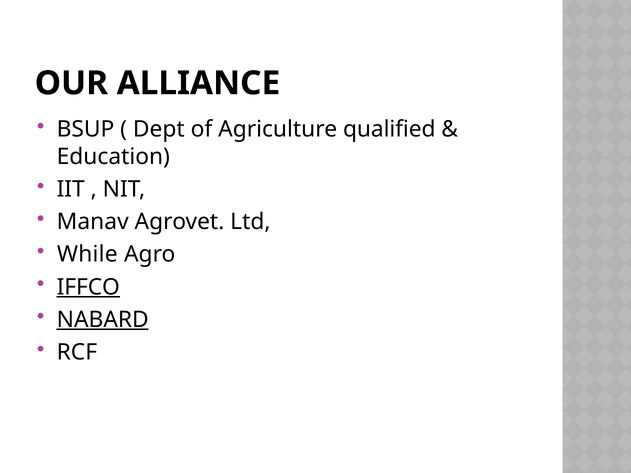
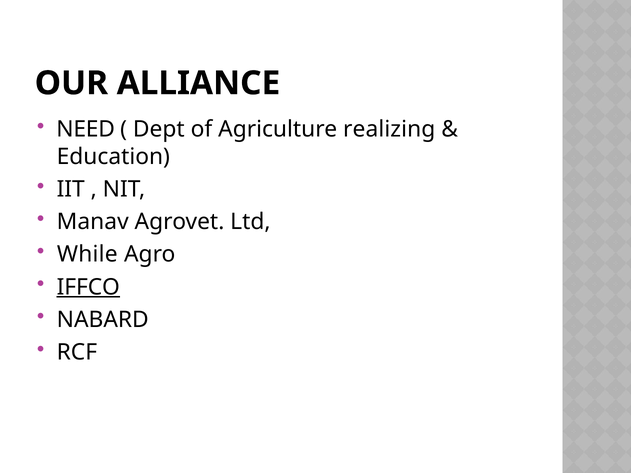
BSUP: BSUP -> NEED (86, 129)
qualified: qualified -> realizing (389, 129)
NABARD underline: present -> none (103, 320)
